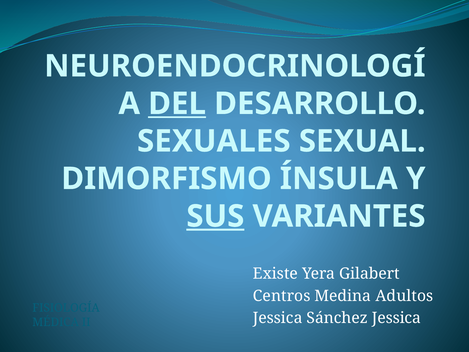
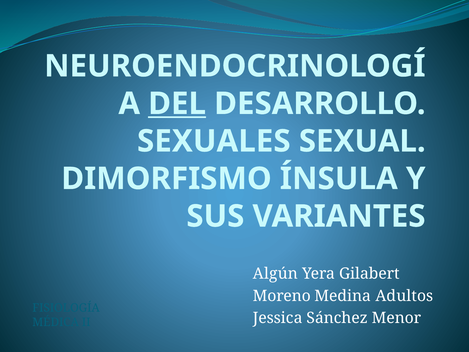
SUS underline: present -> none (215, 216)
Existe: Existe -> Algún (275, 274)
Centros: Centros -> Moreno (282, 296)
Sánchez Jessica: Jessica -> Menor (397, 318)
